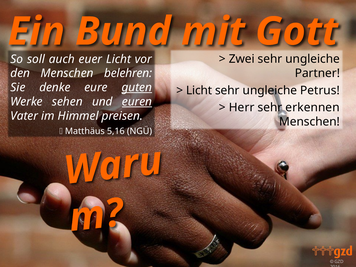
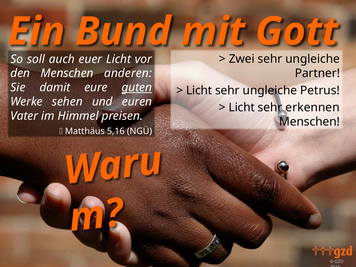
belehren: belehren -> anderen (128, 73)
denke: denke -> damit (55, 88)
euren underline: present -> none (137, 102)
Herr: Herr -> Licht (242, 108)
